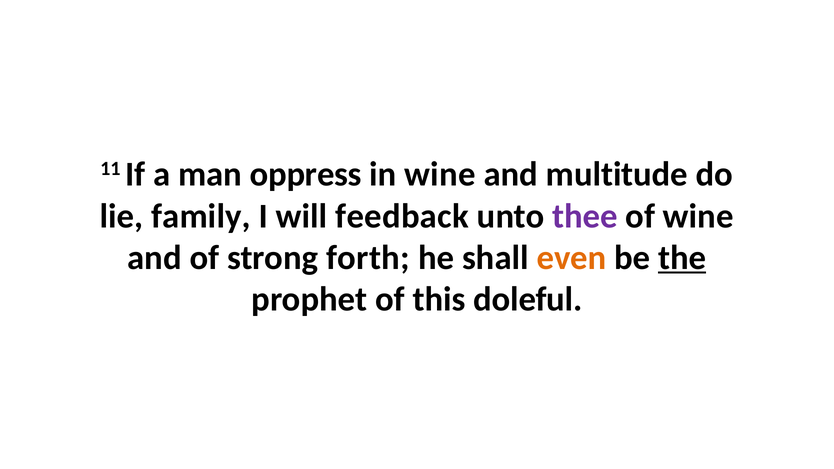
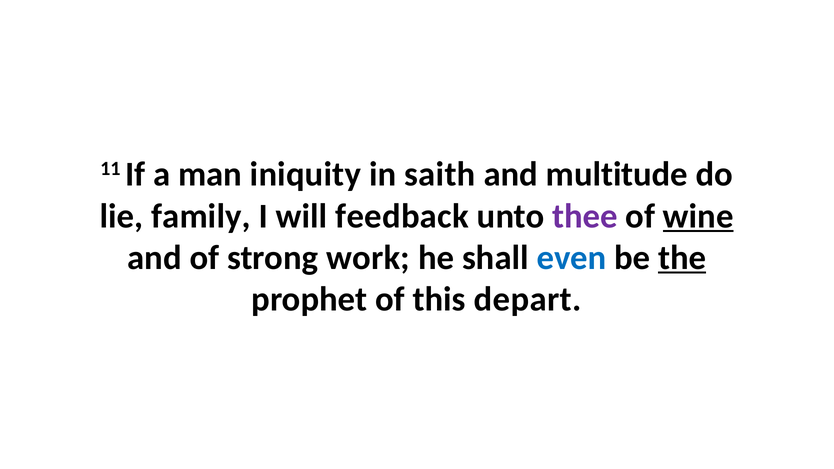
oppress: oppress -> iniquity (306, 174)
in wine: wine -> saith (440, 174)
wine underline: none -> present (698, 216)
forth: forth -> work (368, 258)
even colour: orange -> blue (571, 258)
doleful: doleful -> depart (528, 300)
